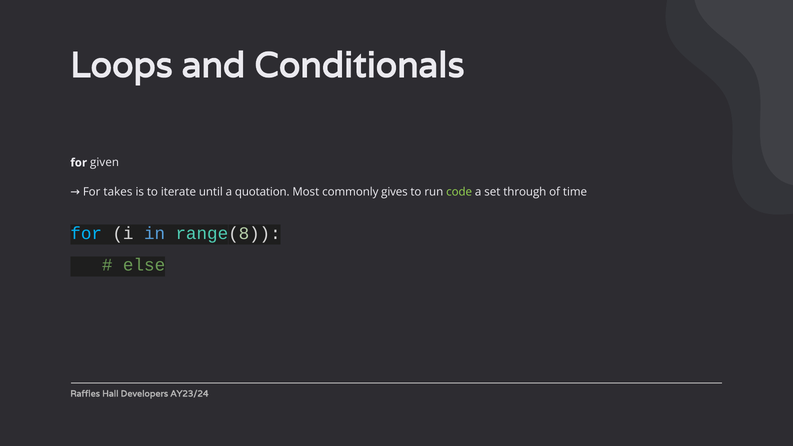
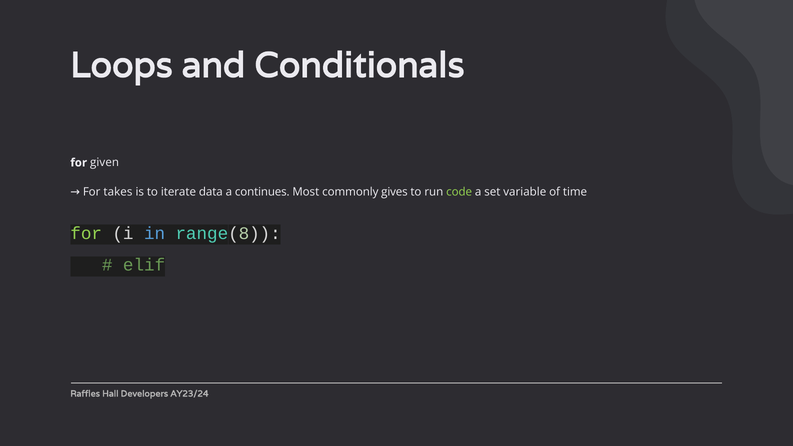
until: until -> data (211, 192)
quotation: quotation -> continues (262, 192)
through: through -> variable (525, 192)
for colour: light blue -> light green (86, 233)
else: else -> elif (144, 265)
